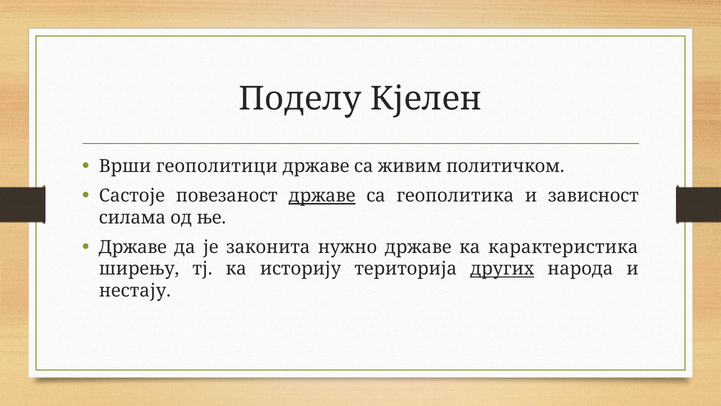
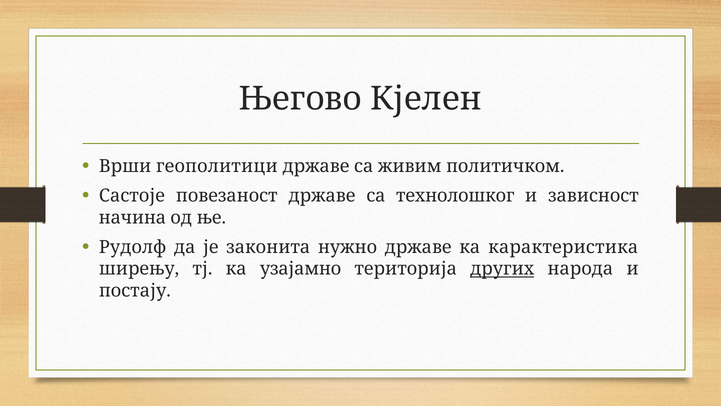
Поделу: Поделу -> Његово (300, 99)
државе underline: present -> none (322, 196)
геополитика: геополитика -> технолошког (455, 196)
силама: силама -> начина (132, 217)
Државе: Државе -> Рудолф (133, 247)
историју: историју -> узајамно (301, 269)
нестају: нестају -> постају (135, 290)
